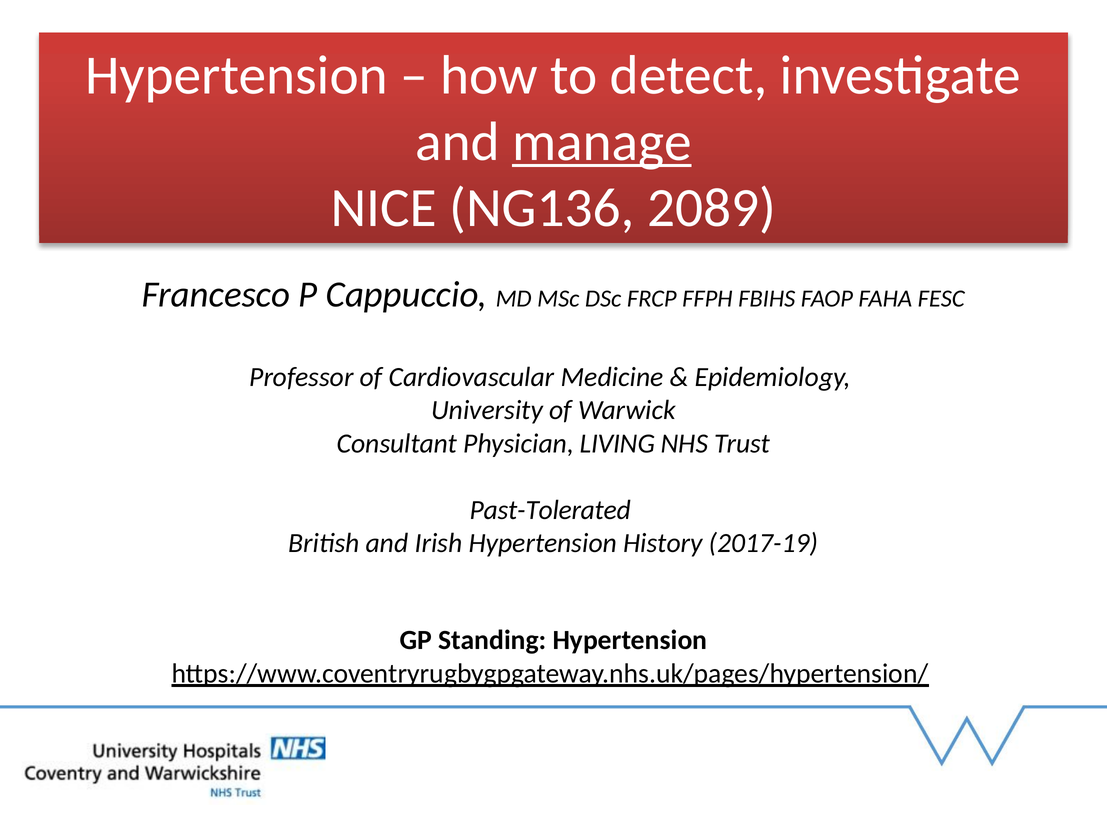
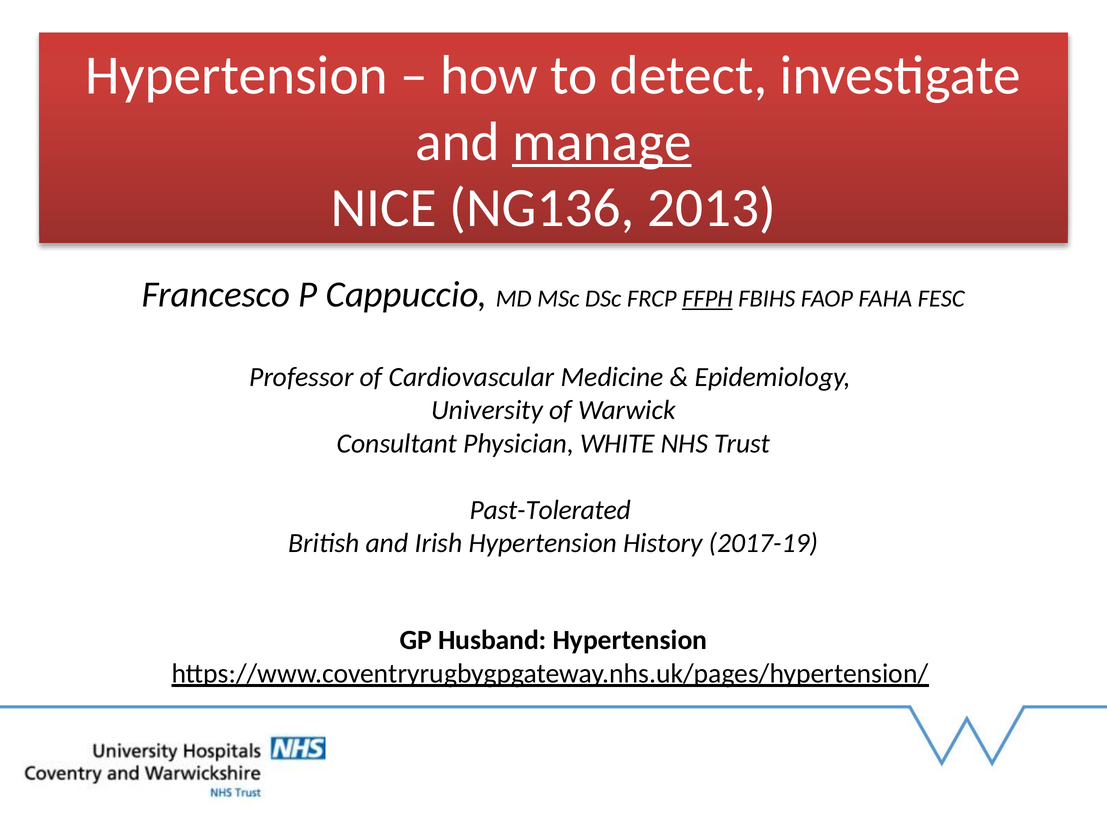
2089: 2089 -> 2013 (711, 208)
FFPH underline: none -> present (707, 298)
LIVING: LIVING -> WHITE (617, 443)
Standing: Standing -> Husband (492, 640)
